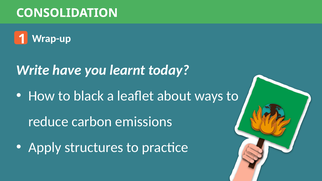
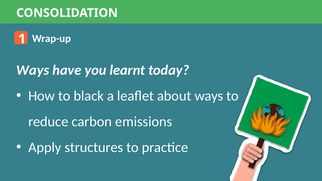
Write: Write -> Ways (33, 70)
